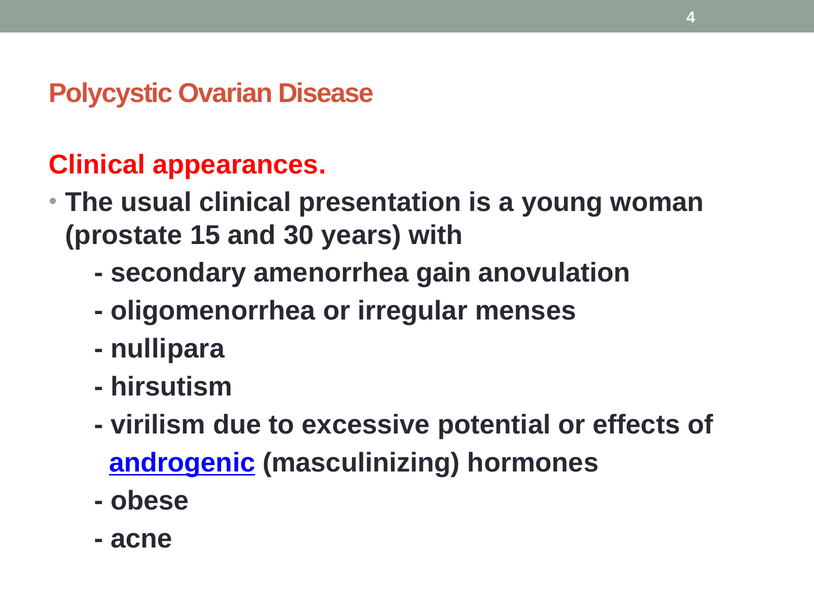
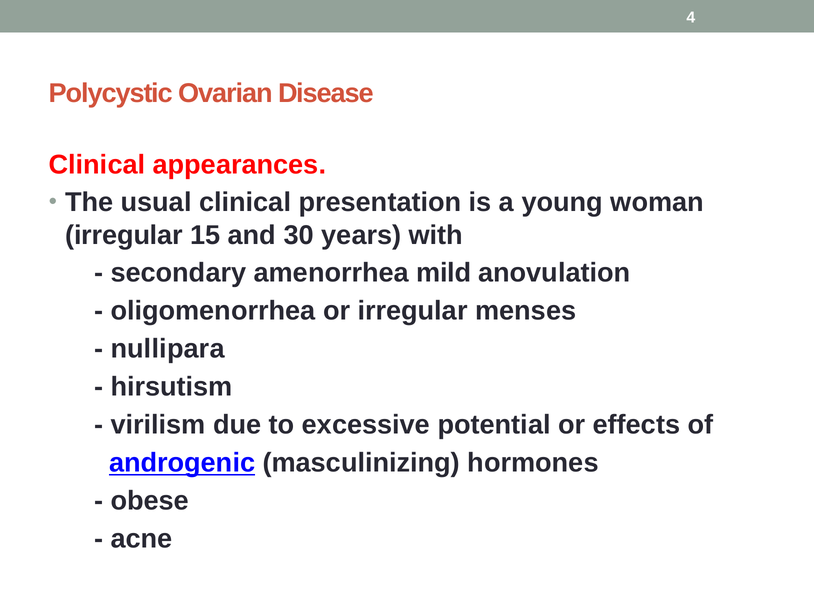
prostate: prostate -> irregular (124, 235)
gain: gain -> mild (444, 273)
